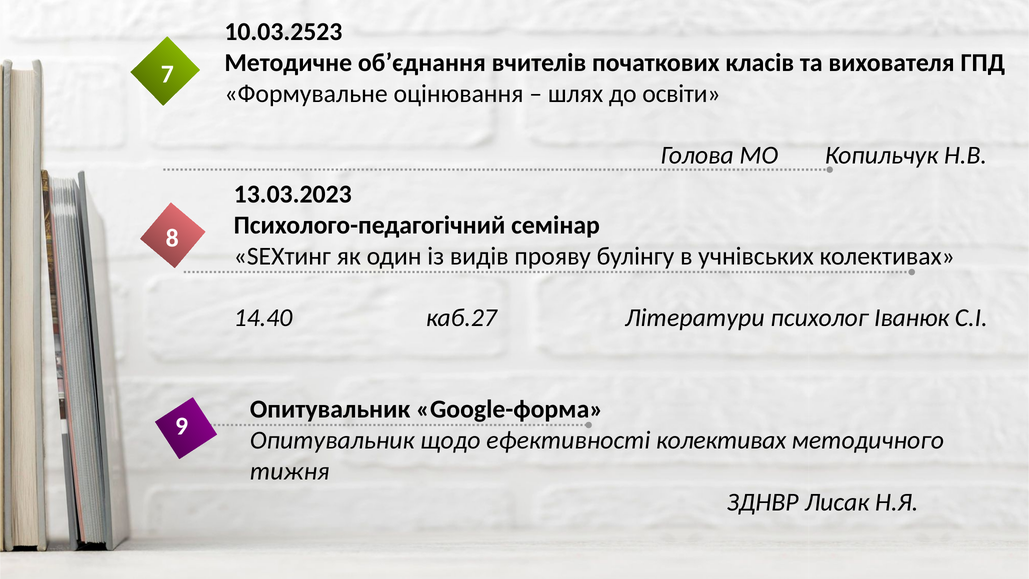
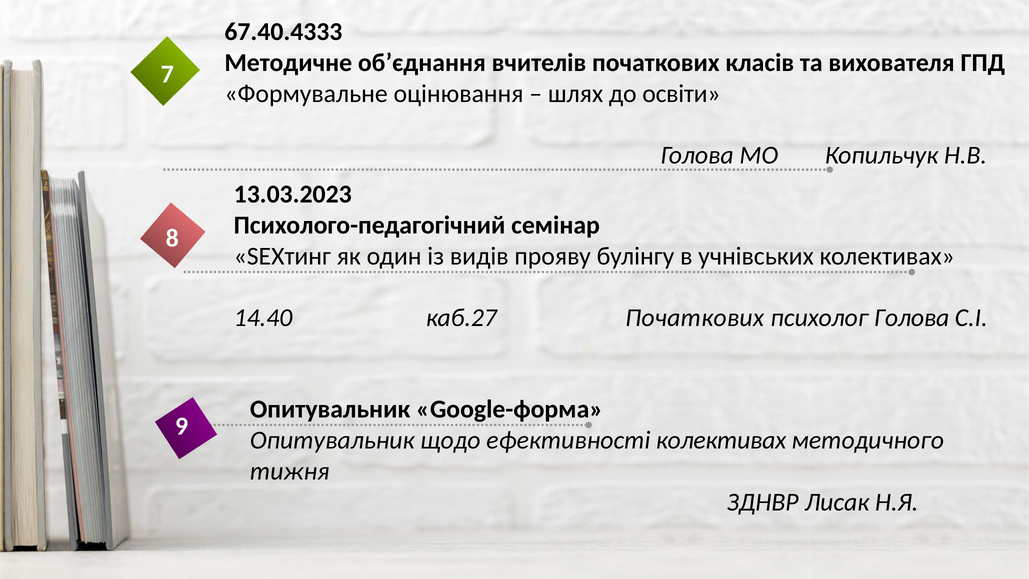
10.03.2523: 10.03.2523 -> 67.40.4333 (283, 32)
каб.27 Літератури: Літератури -> Початкових (695, 318)
психолог Іванюк: Іванюк -> Голова (912, 318)
